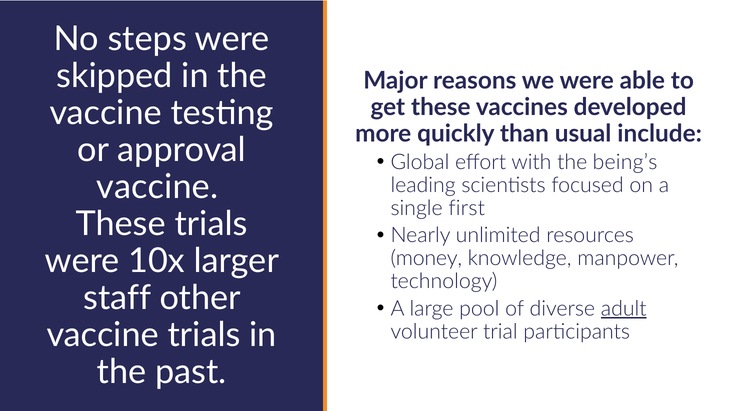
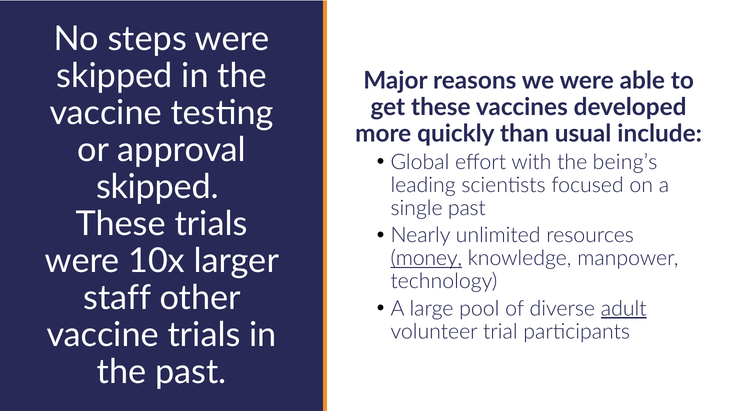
vaccine: vaccine -> skipped (157, 187)
single first: first -> past (467, 208)
money underline: none -> present (426, 258)
